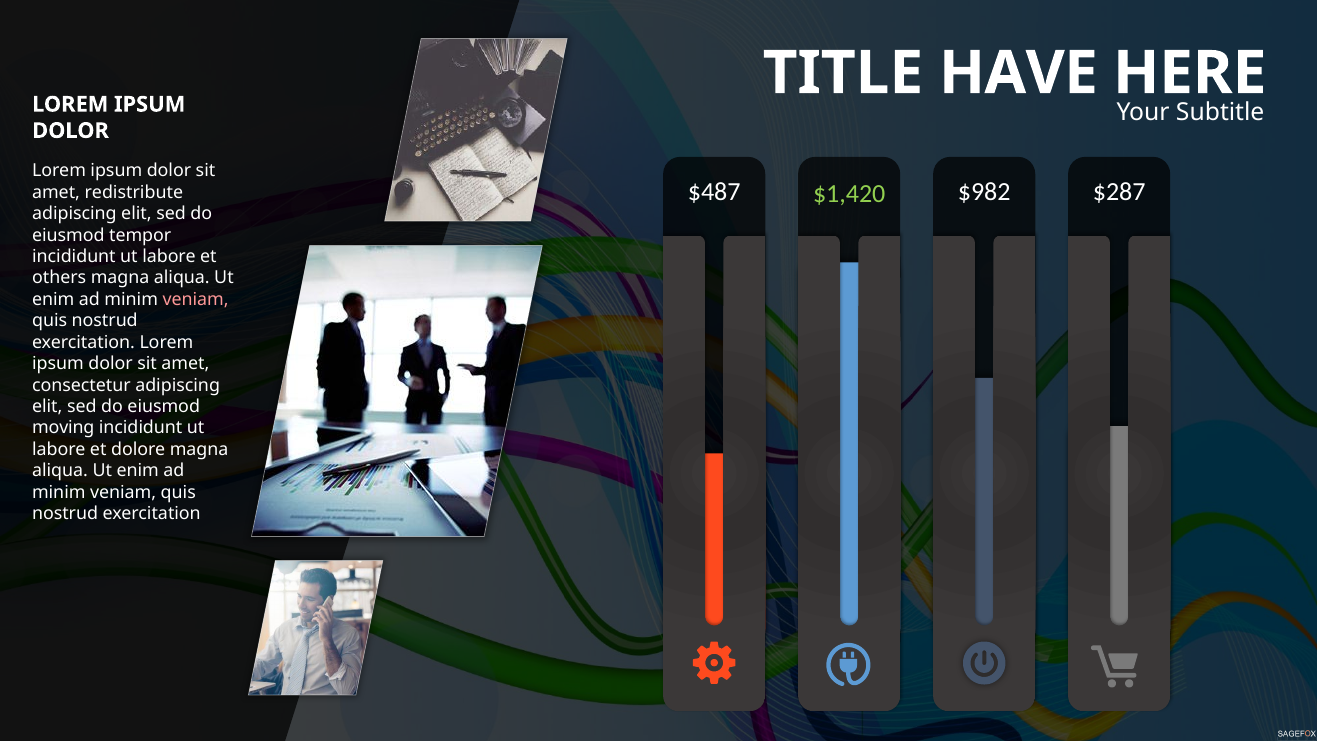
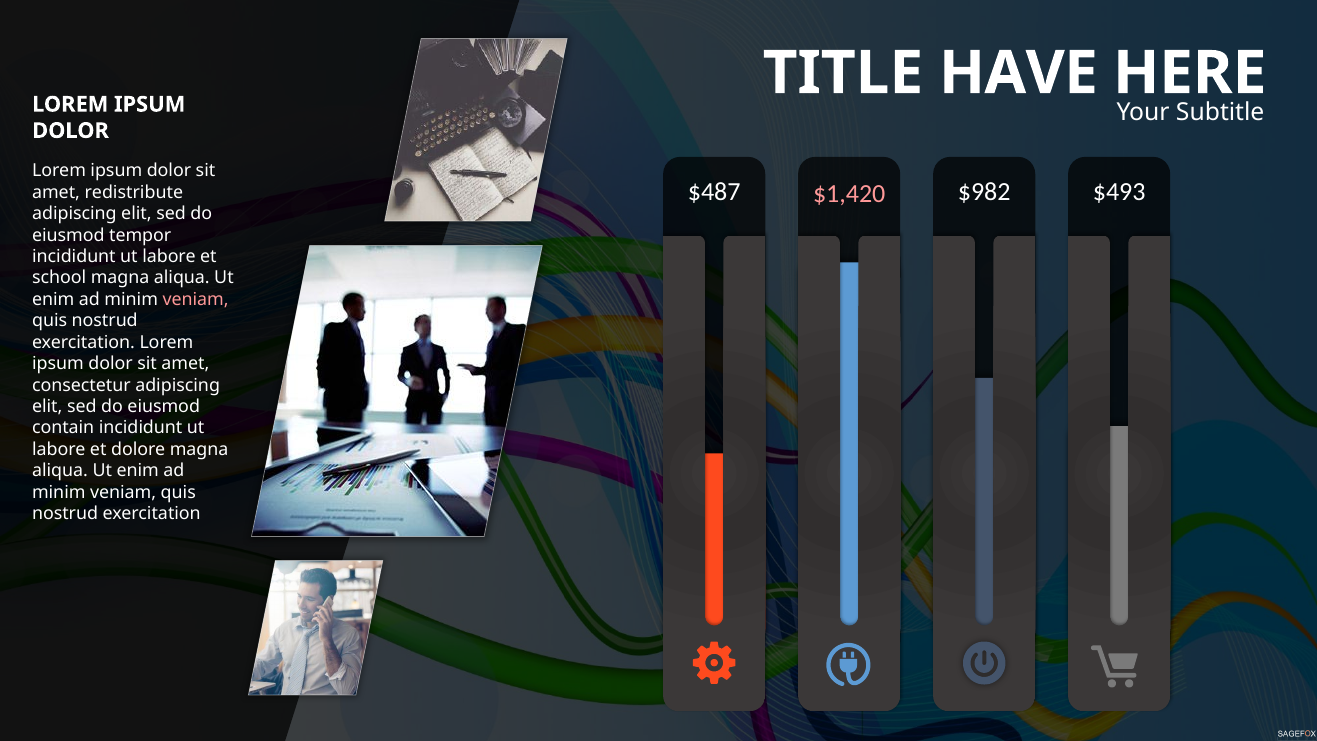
$1,420 colour: light green -> pink (849, 194)
$287: $287 -> $493 (1119, 191)
others: others -> school (59, 278)
moving: moving -> contain (63, 428)
